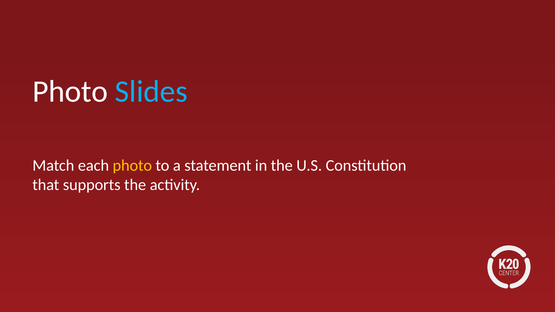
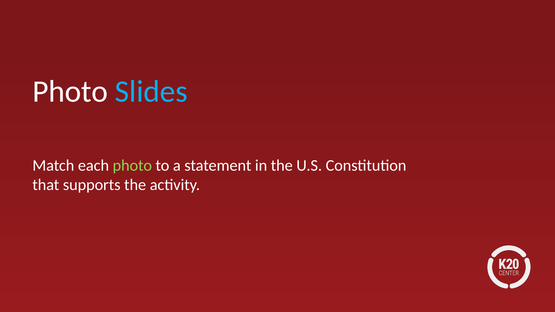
photo colour: yellow -> light green (132, 166)
